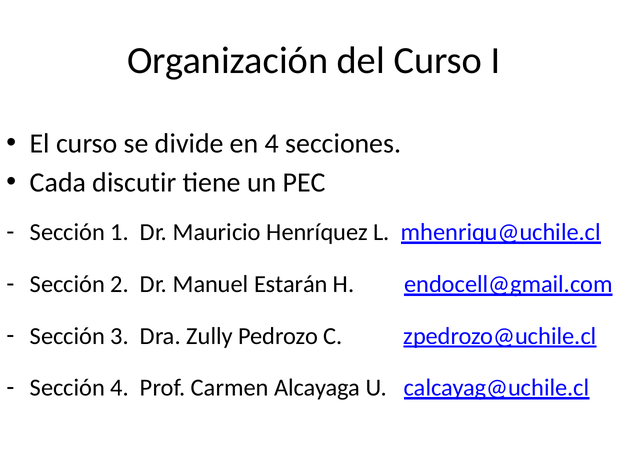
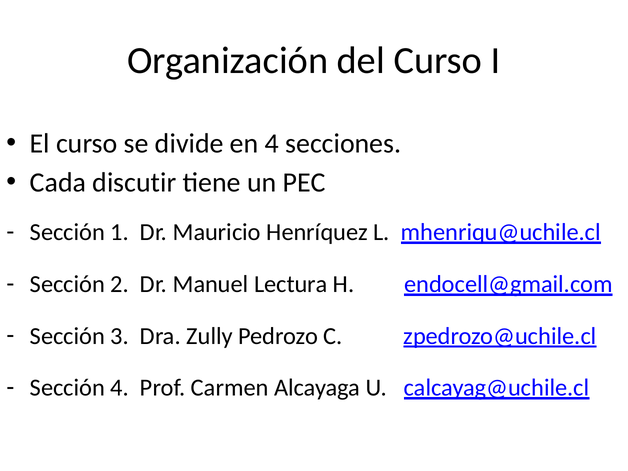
Estarán: Estarán -> Lectura (291, 284)
